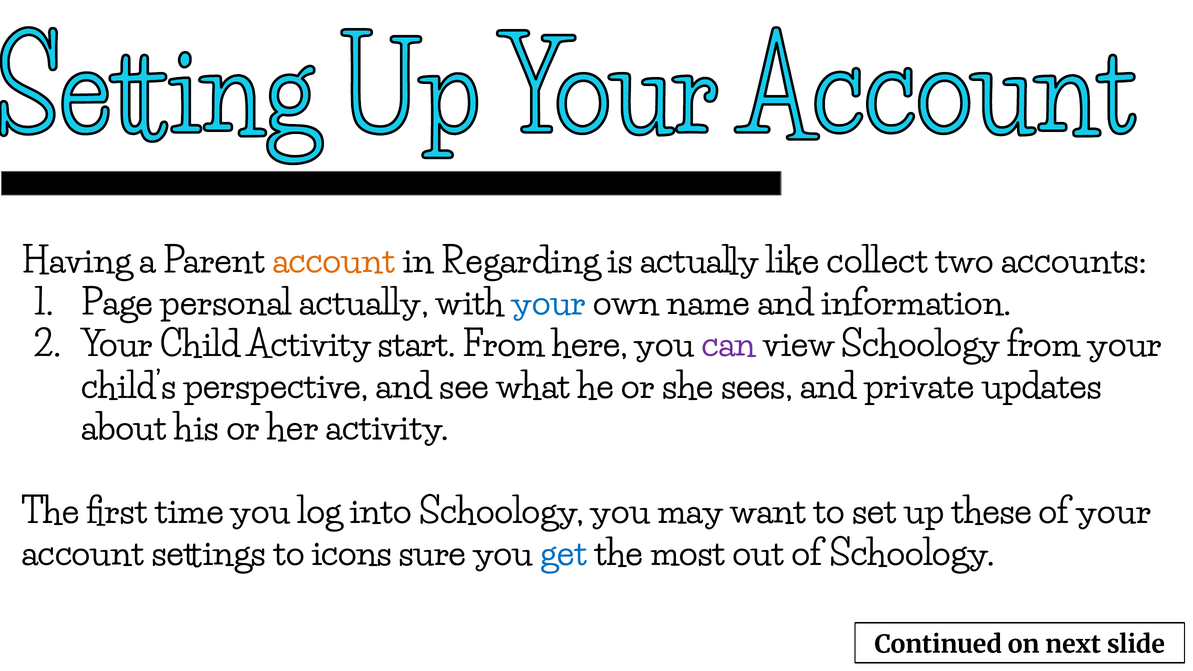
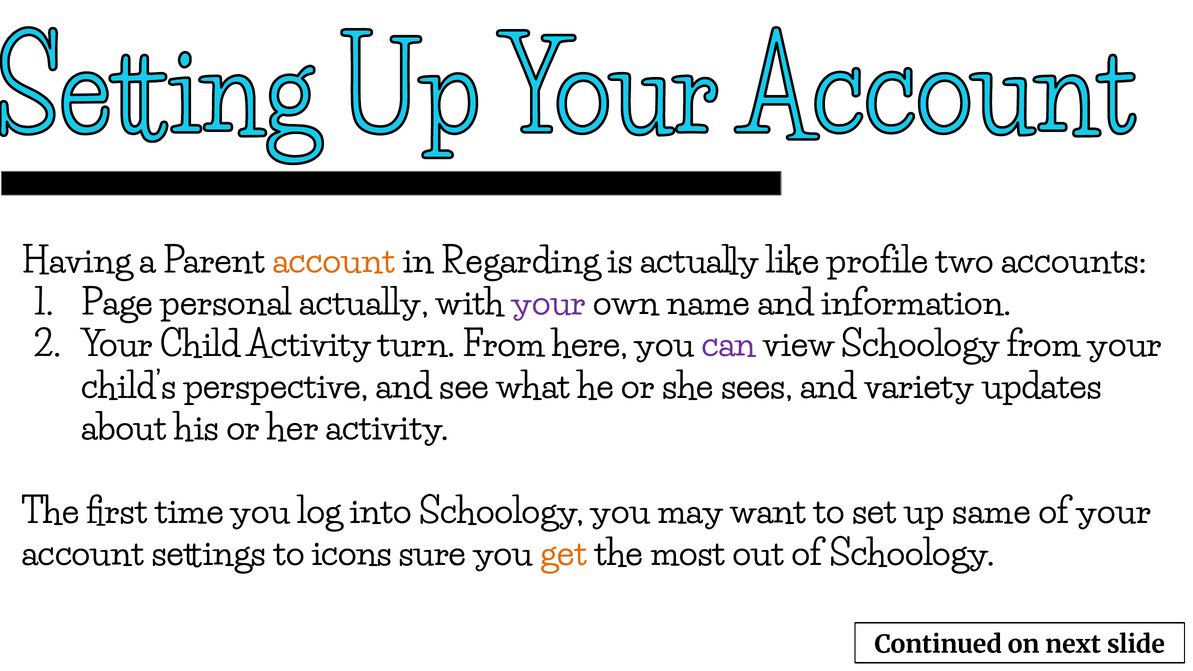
collect: collect -> profile (878, 261)
your colour: blue -> purple (548, 303)
start: start -> turn (416, 345)
private: private -> variety (919, 387)
these: these -> same (991, 512)
get colour: blue -> orange (564, 554)
